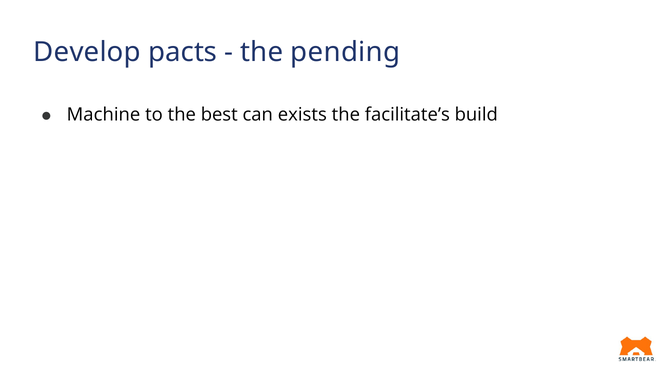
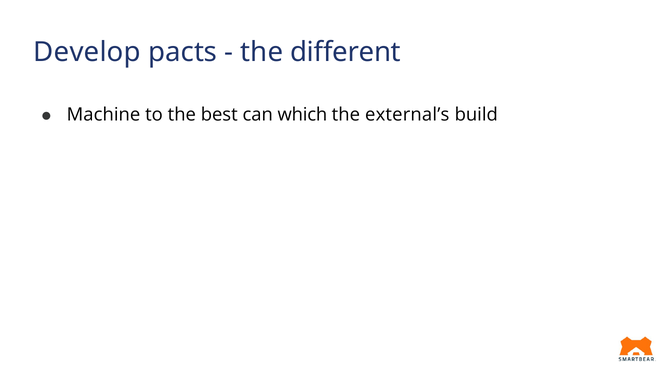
pending: pending -> different (346, 52)
exists: exists -> which (302, 115)
facilitate’s: facilitate’s -> external’s (407, 115)
